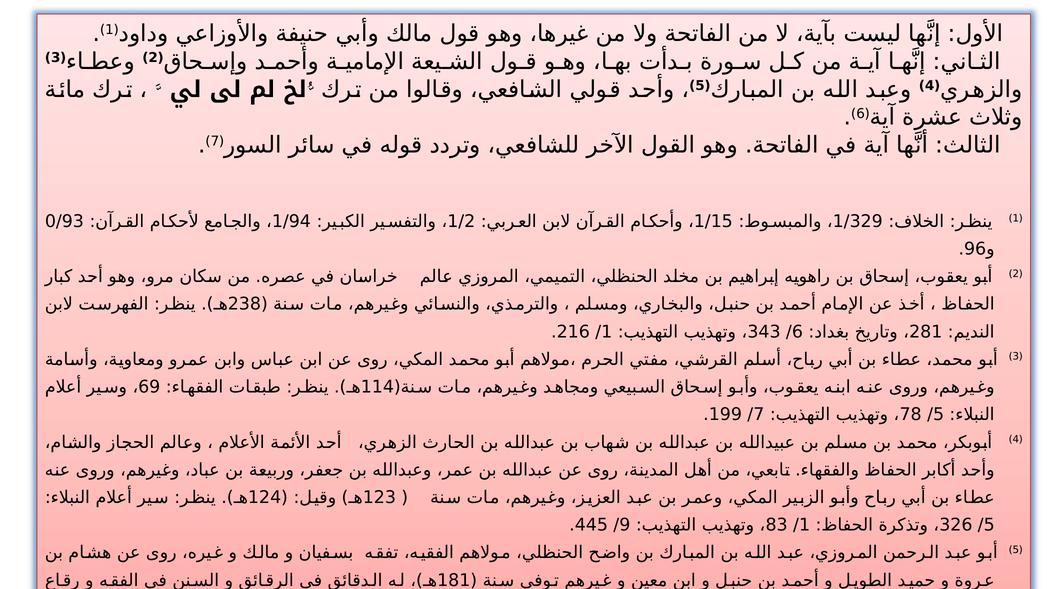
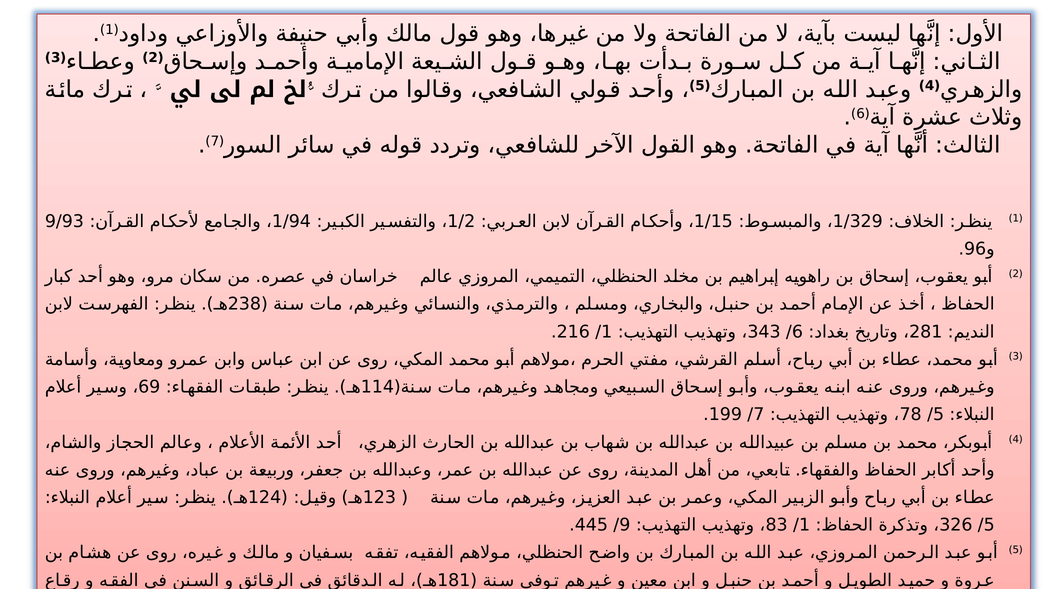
0/93: 0/93 -> 9/93 (64, 221)
